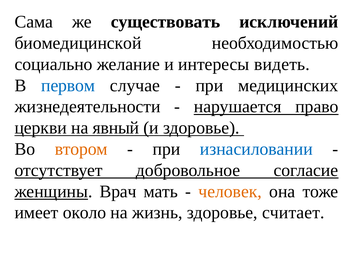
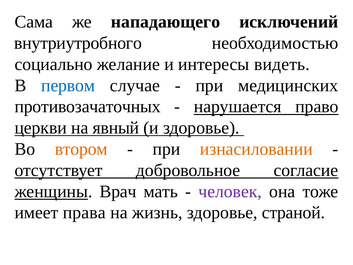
существовать: существовать -> нападающего (166, 22)
биомедицинской: биомедицинской -> внутриутробного (78, 43)
жизнедеятельности: жизнедеятельности -> противозачаточных (88, 107)
изнасиловании colour: blue -> orange (256, 149)
человек colour: orange -> purple (230, 191)
около: около -> права (84, 212)
считает: считает -> страной (293, 212)
